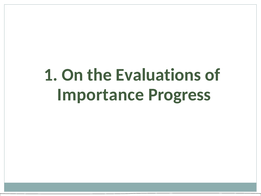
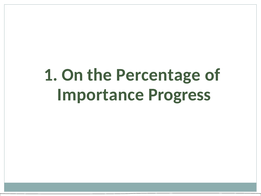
Evaluations: Evaluations -> Percentage (158, 75)
